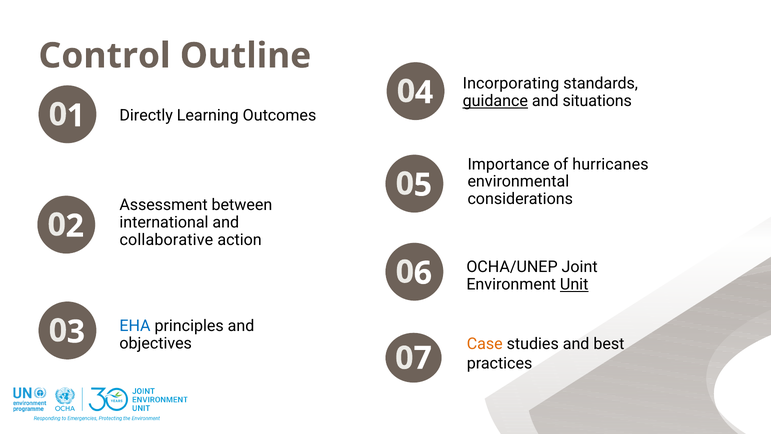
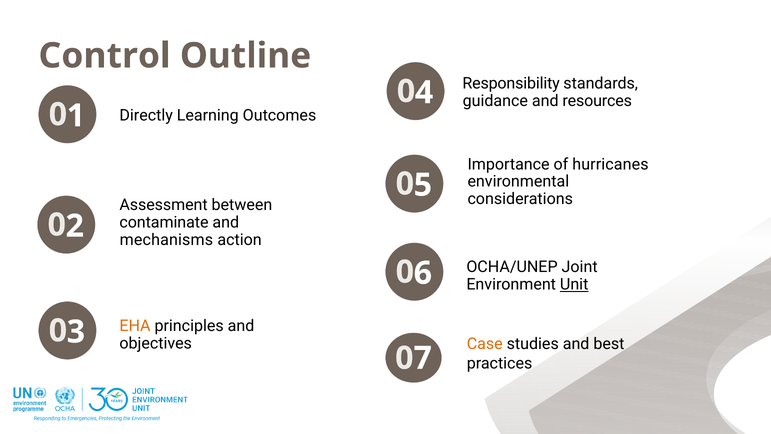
Incorporating: Incorporating -> Responsibility (511, 84)
guidance underline: present -> none (495, 101)
situations: situations -> resources (597, 101)
international: international -> contaminate (164, 222)
collaborative: collaborative -> mechanisms (166, 240)
EHA colour: blue -> orange (135, 326)
